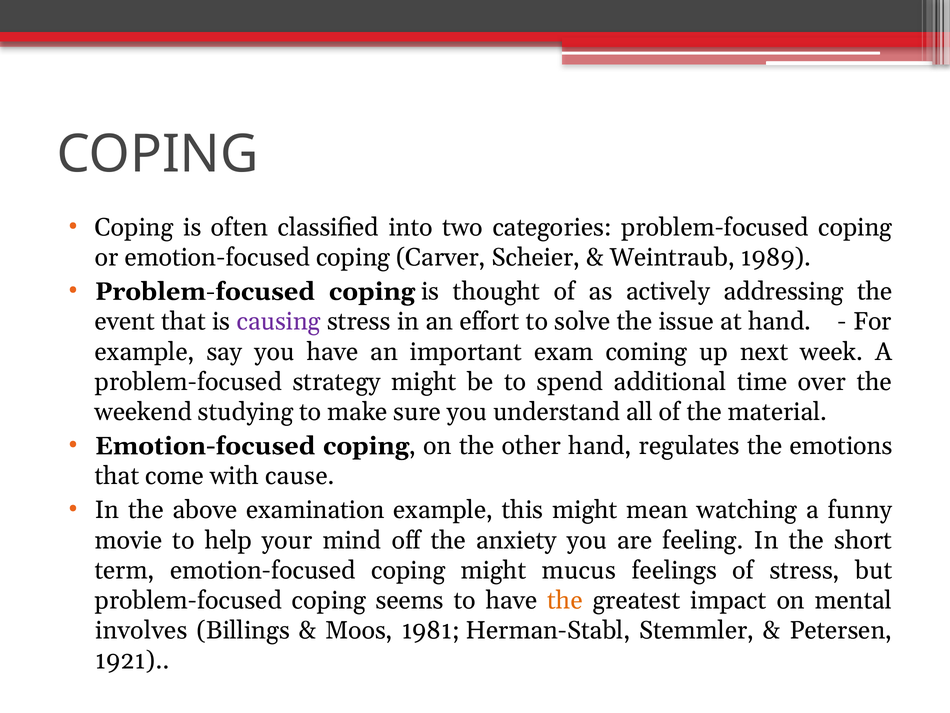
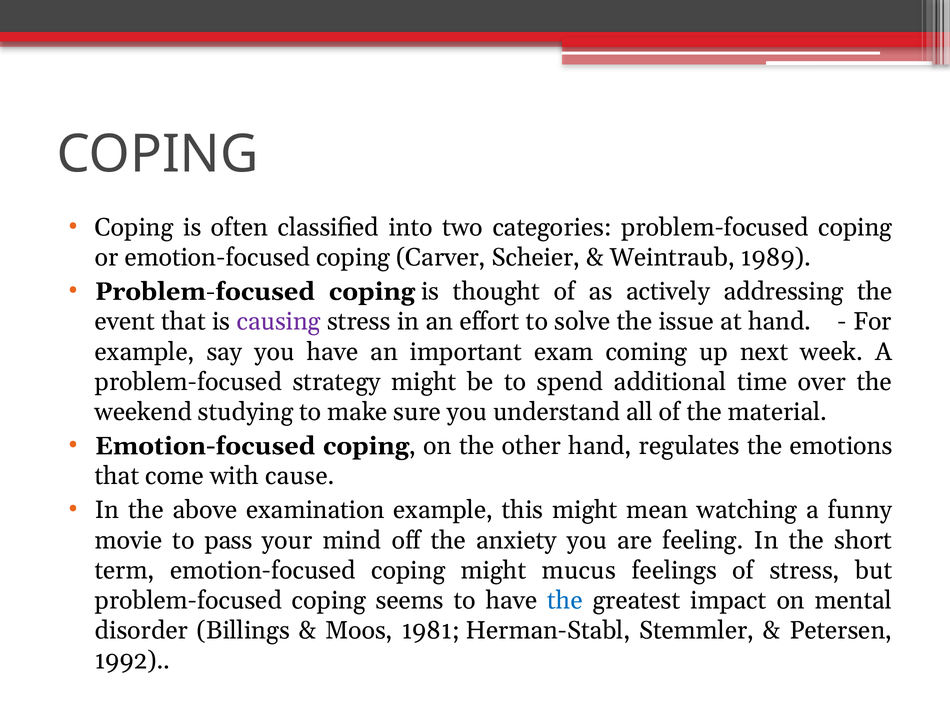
help: help -> pass (228, 540)
the colour: orange -> blue (565, 600)
involves: involves -> disorder (141, 630)
1921: 1921 -> 1992 (132, 660)
